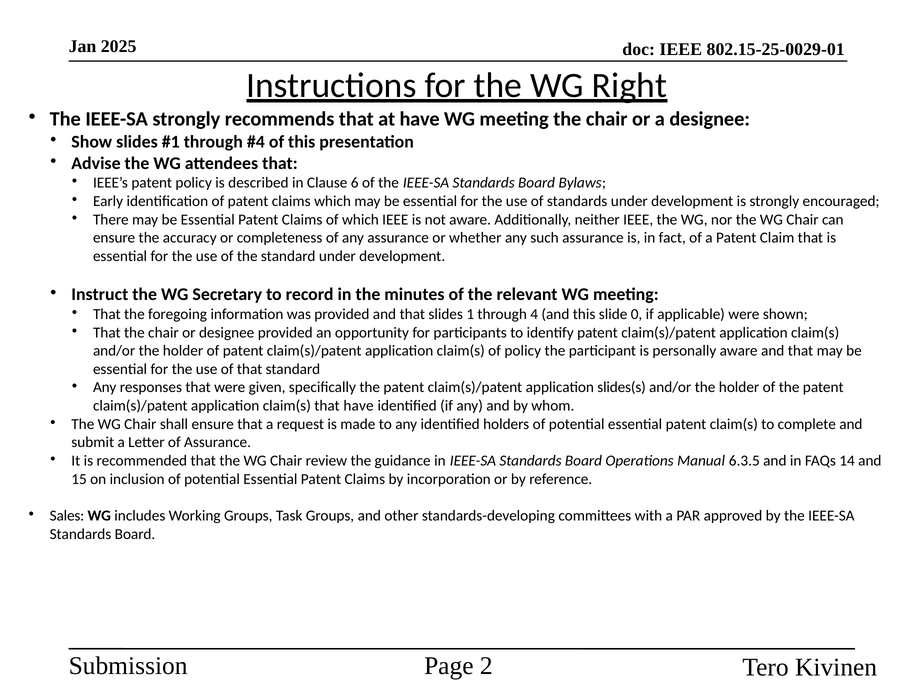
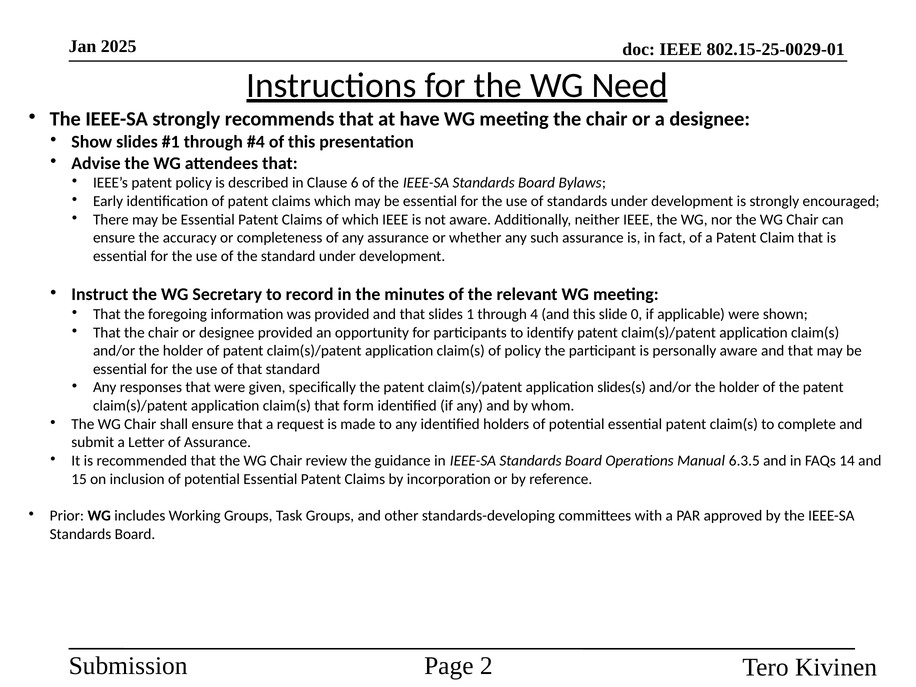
Right: Right -> Need (630, 85)
that have: have -> form (359, 406)
Sales: Sales -> Prior (67, 516)
